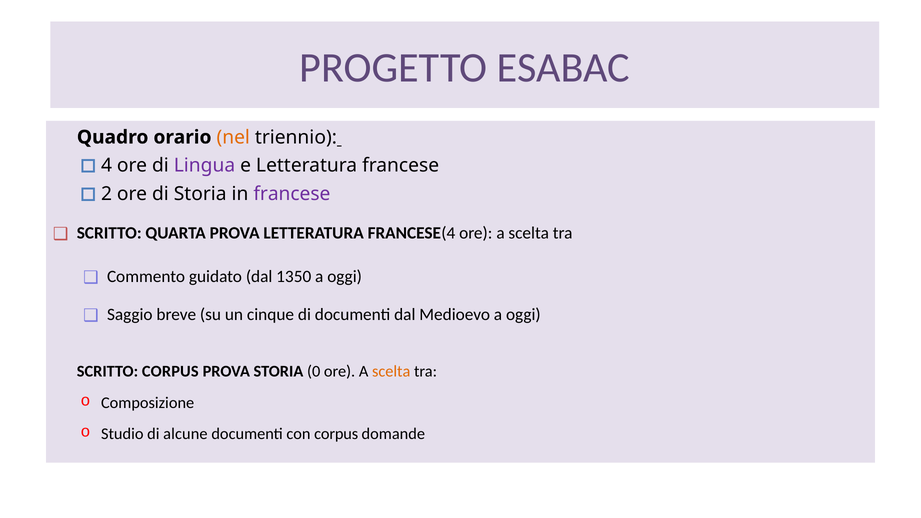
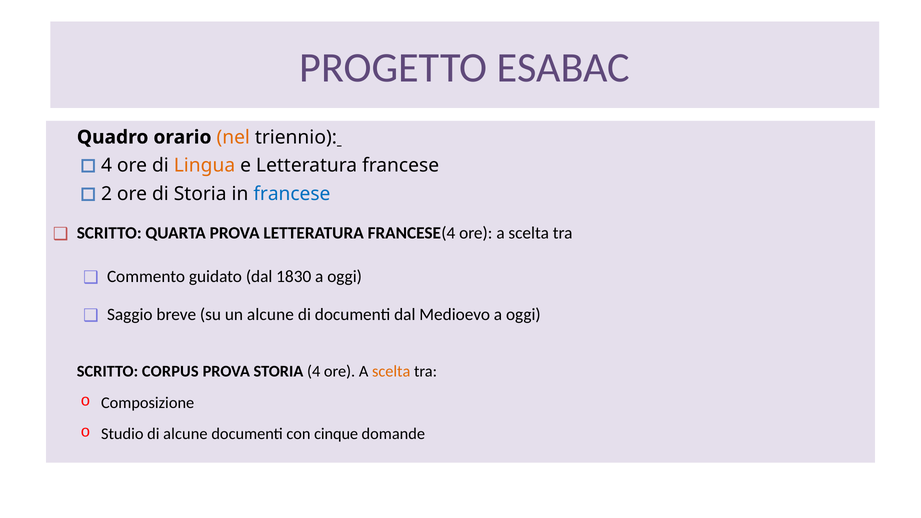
Lingua colour: purple -> orange (204, 166)
francese colour: purple -> blue (292, 194)
1350: 1350 -> 1830 (294, 277)
un cinque: cinque -> alcune (270, 315)
STORIA 0: 0 -> 4 (314, 372)
con corpus: corpus -> cinque (336, 434)
